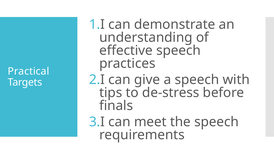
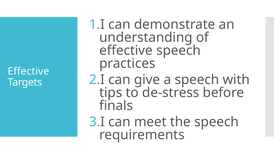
Practical: Practical -> Effective (29, 71)
